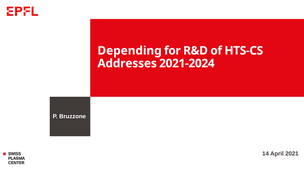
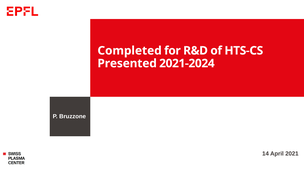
Depending: Depending -> Completed (130, 51)
Addresses: Addresses -> Presented (127, 63)
